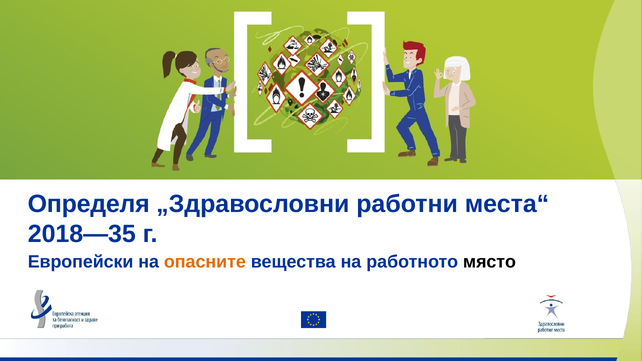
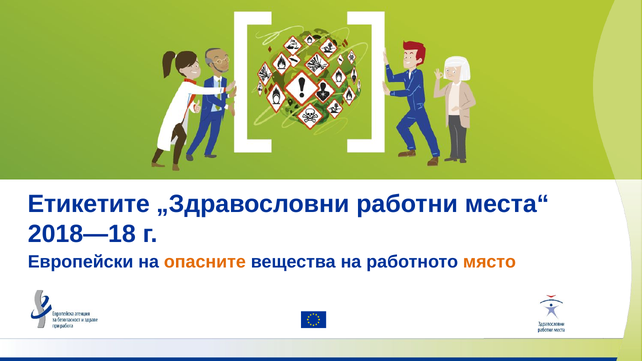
Определя: Определя -> Етикетите (89, 204)
2018—35: 2018—35 -> 2018—18 (82, 234)
място colour: black -> orange (489, 262)
